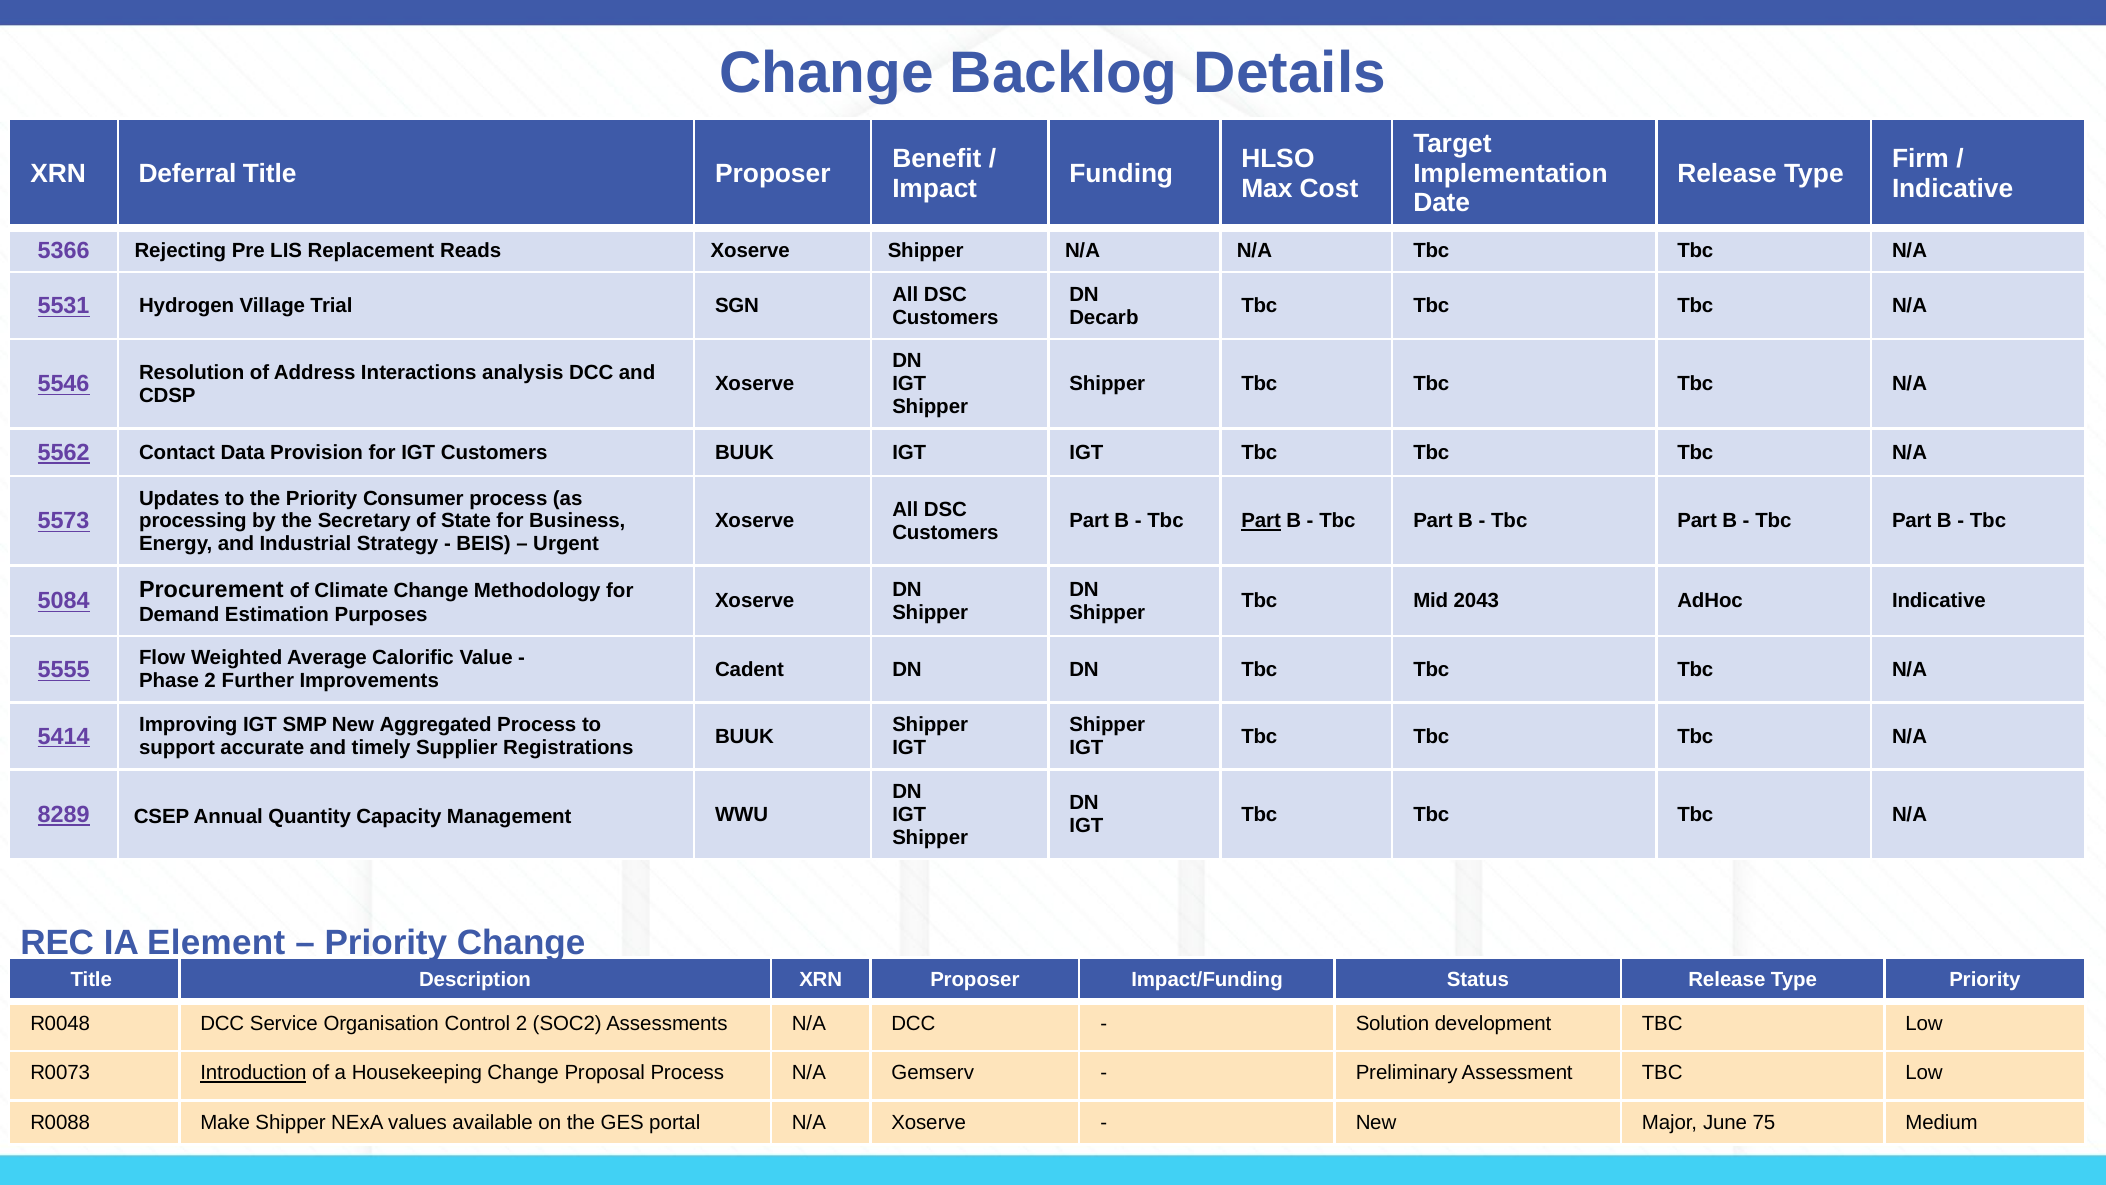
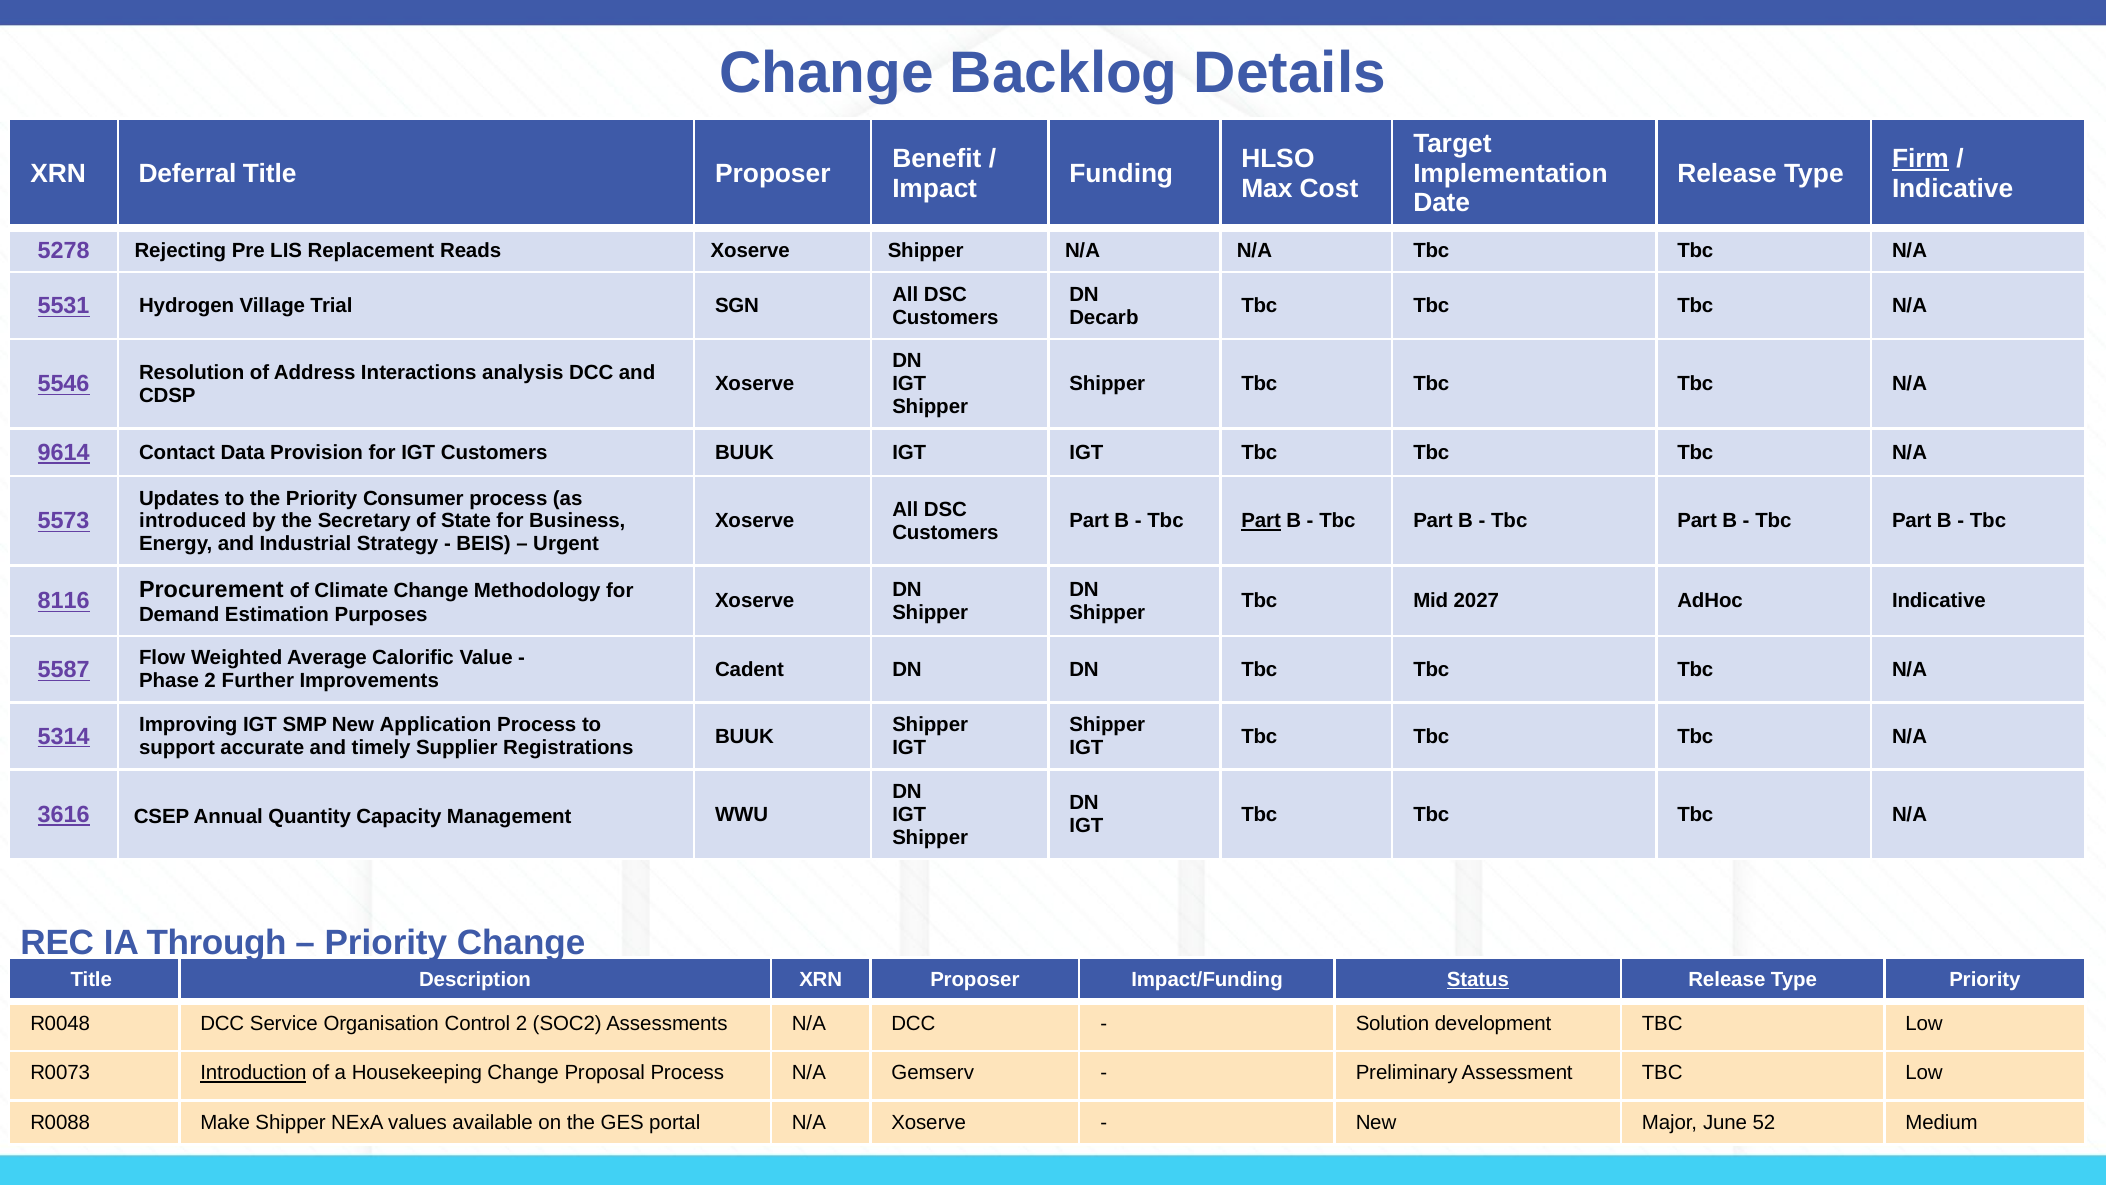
Firm underline: none -> present (1920, 159)
5366: 5366 -> 5278 (64, 251)
5562: 5562 -> 9614 (64, 453)
processing: processing -> introduced (193, 521)
5084: 5084 -> 8116 (64, 601)
2043: 2043 -> 2027 (1476, 601)
5555: 5555 -> 5587 (64, 670)
5414: 5414 -> 5314 (64, 736)
Aggregated: Aggregated -> Application (435, 725)
8289: 8289 -> 3616 (64, 814)
Element: Element -> Through (217, 942)
Status underline: none -> present (1478, 979)
75: 75 -> 52 (1764, 1123)
